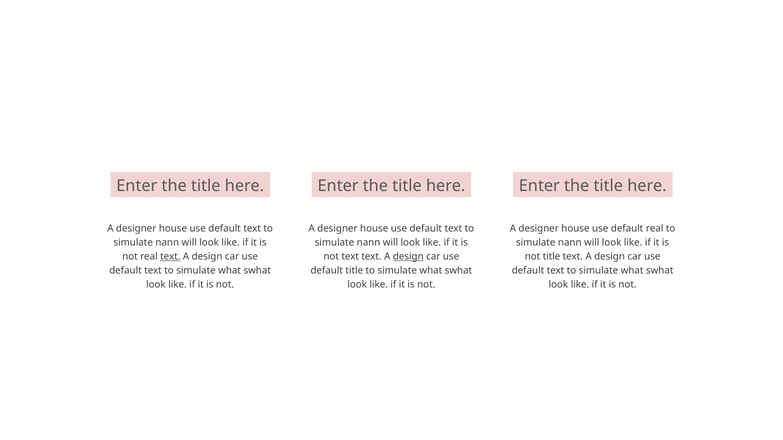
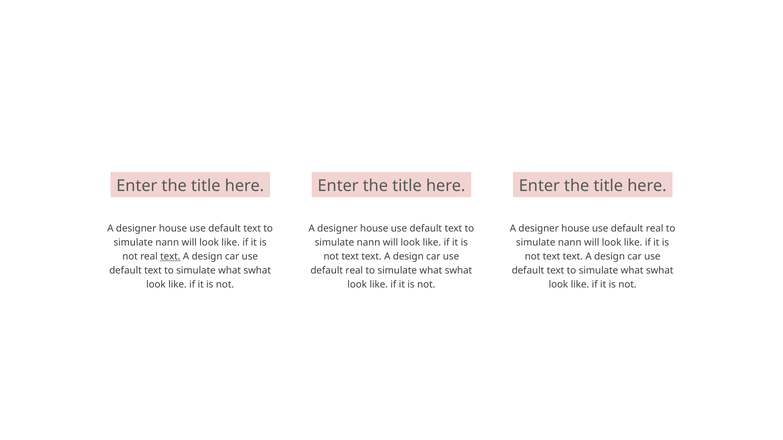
design underline: present -> none (408, 257)
title: title -> text (552, 257)
title: title -> real (354, 271)
